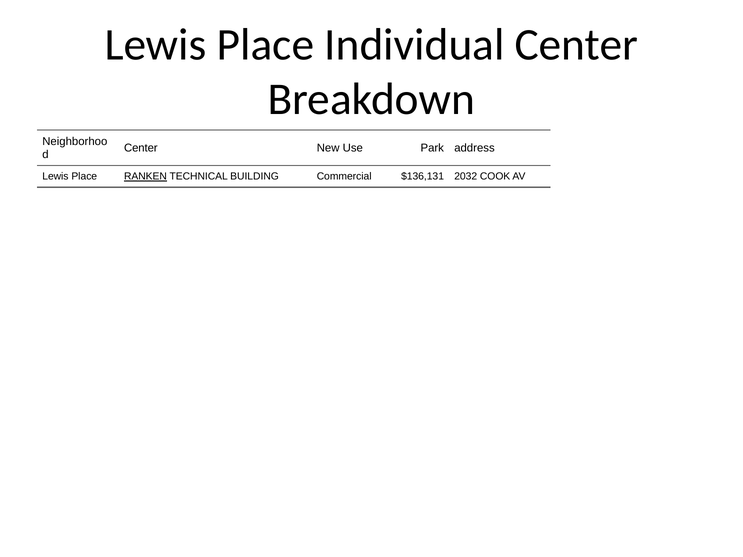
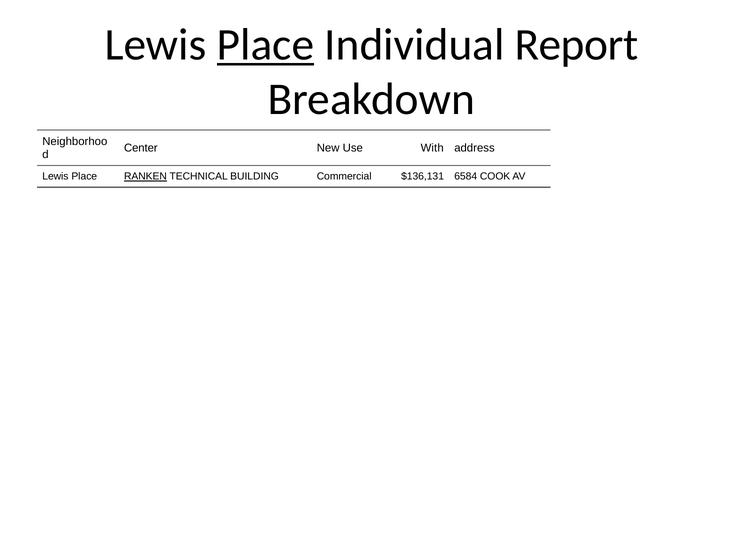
Place underline: none -> present (265, 45)
Individual Center: Center -> Report (576, 45)
Park: Park -> With (432, 148)
2032: 2032 -> 6584 (466, 177)
